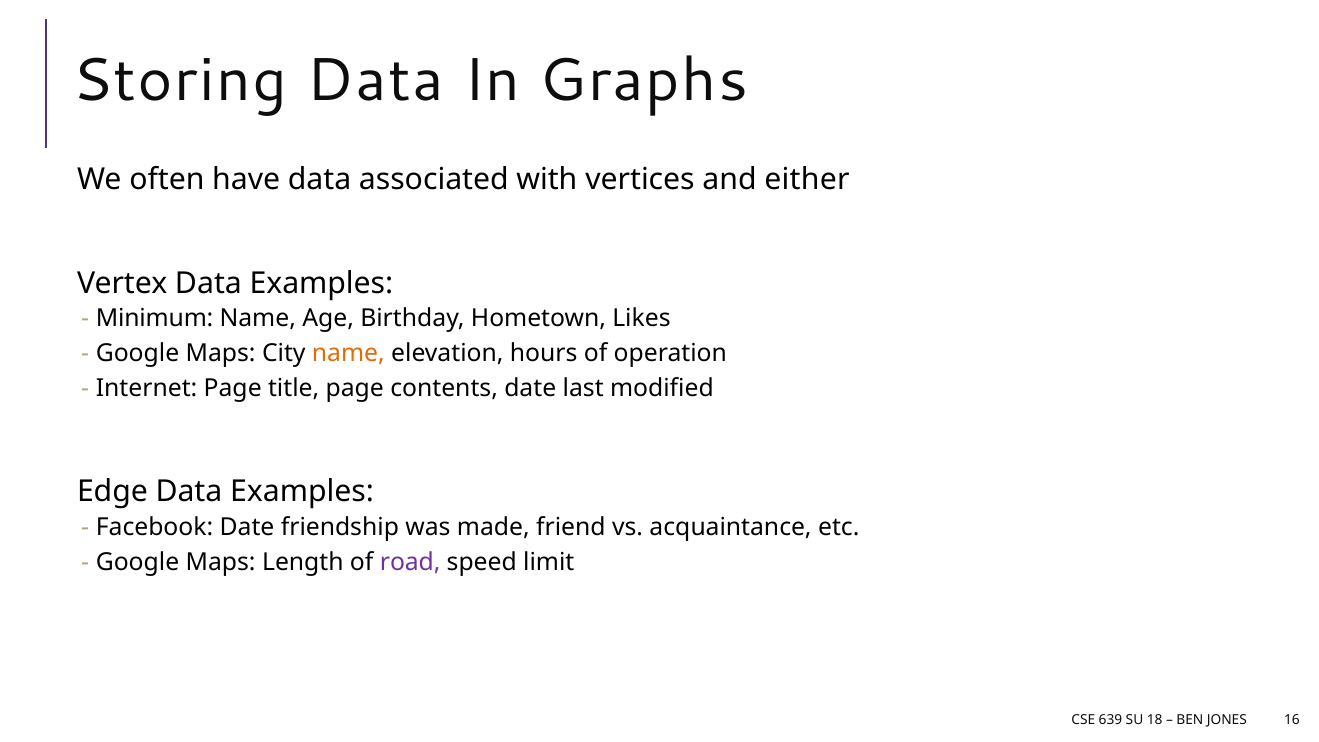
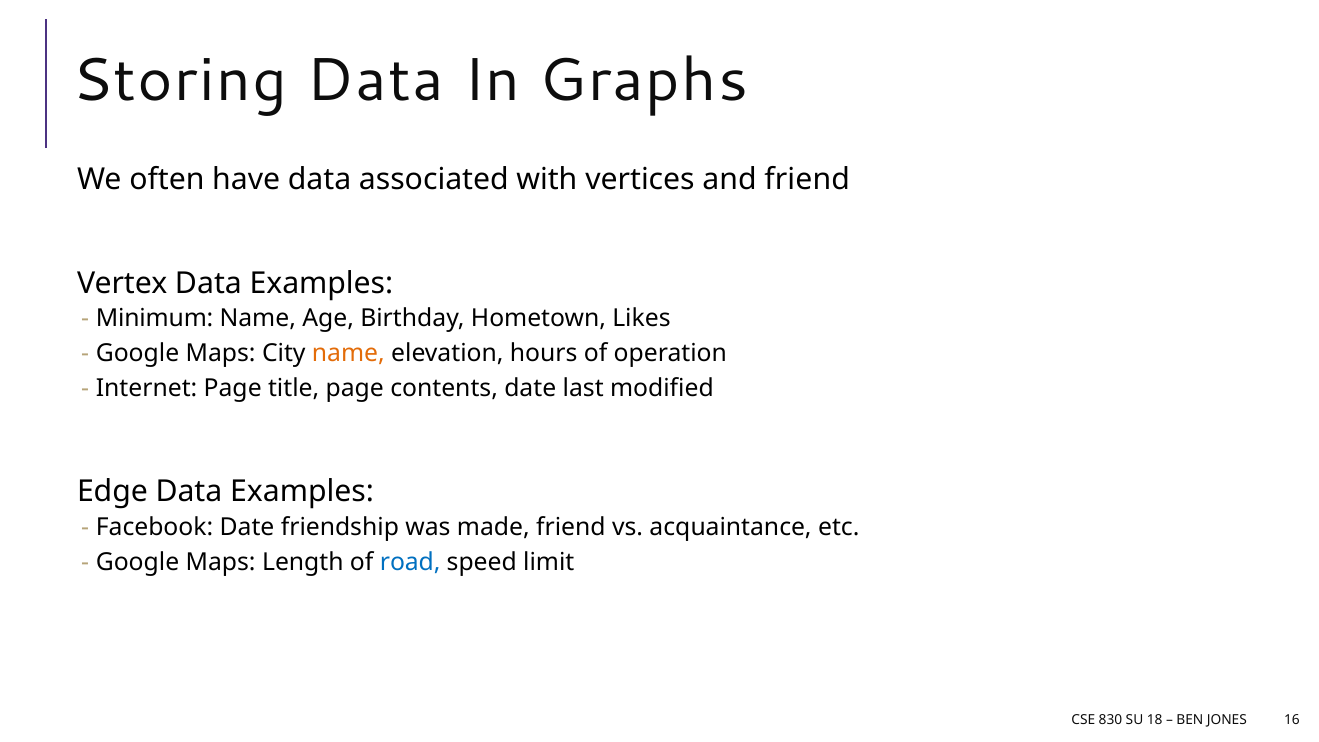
and either: either -> friend (807, 179)
road colour: purple -> blue (410, 562)
639: 639 -> 830 (1110, 720)
